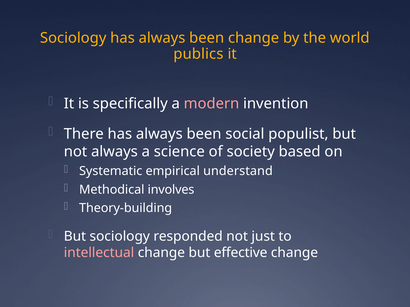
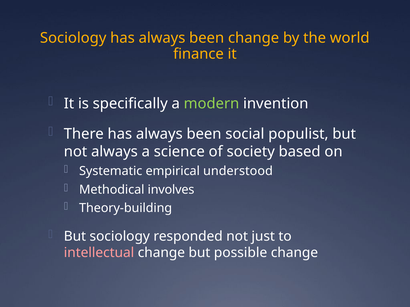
publics: publics -> finance (198, 54)
modern colour: pink -> light green (211, 104)
understand: understand -> understood (238, 171)
effective: effective -> possible (241, 253)
